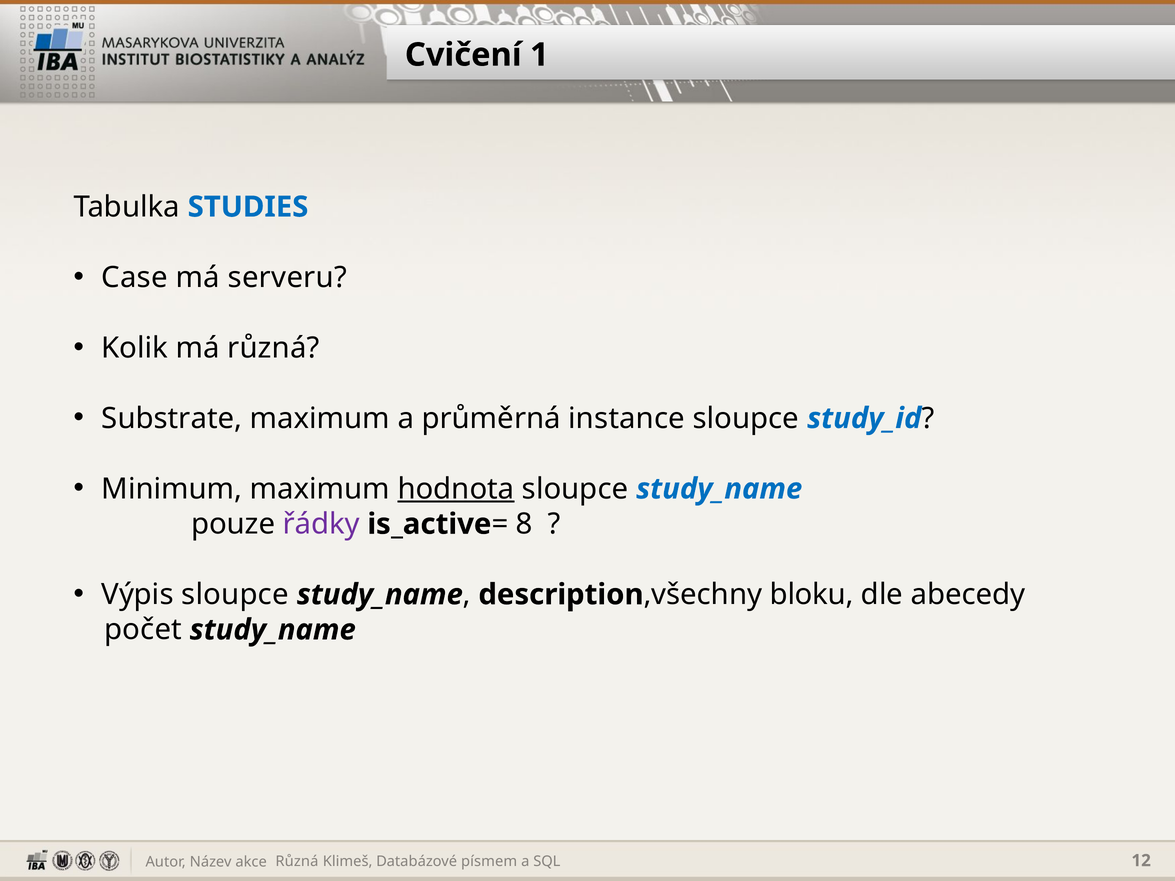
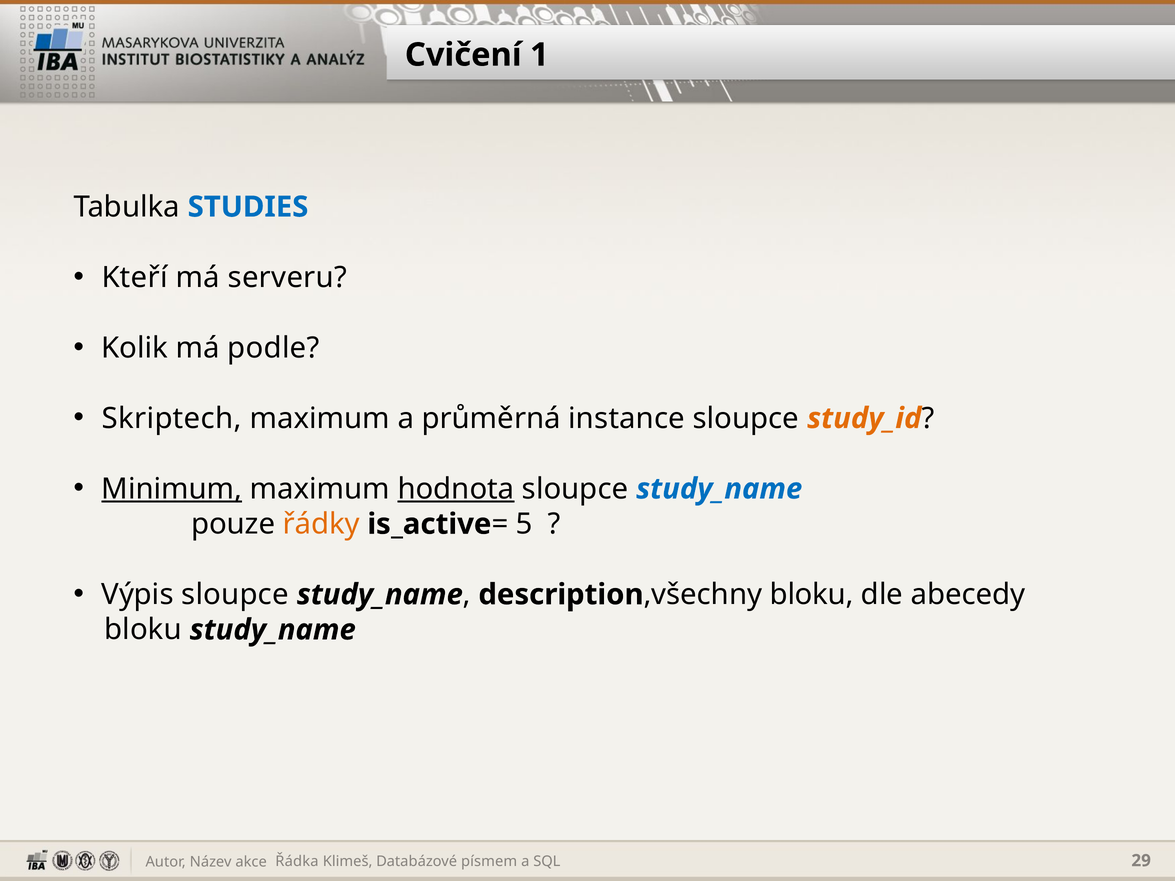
Case: Case -> Kteří (135, 277)
má různá: různá -> podle (273, 348)
Substrate: Substrate -> Skriptech (172, 418)
study_id colour: blue -> orange (864, 418)
Minimum underline: none -> present (172, 489)
řádky colour: purple -> orange (321, 524)
8: 8 -> 5 (524, 524)
počet: počet -> bloku (143, 630)
Různá: Různá -> Řádka (297, 862)
12: 12 -> 29 (1141, 861)
